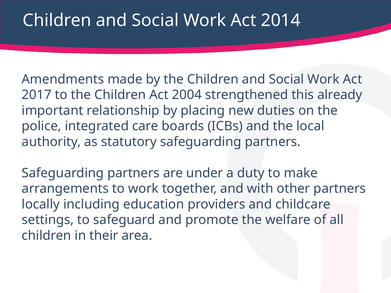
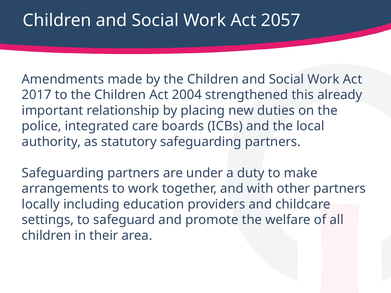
2014: 2014 -> 2057 (281, 20)
